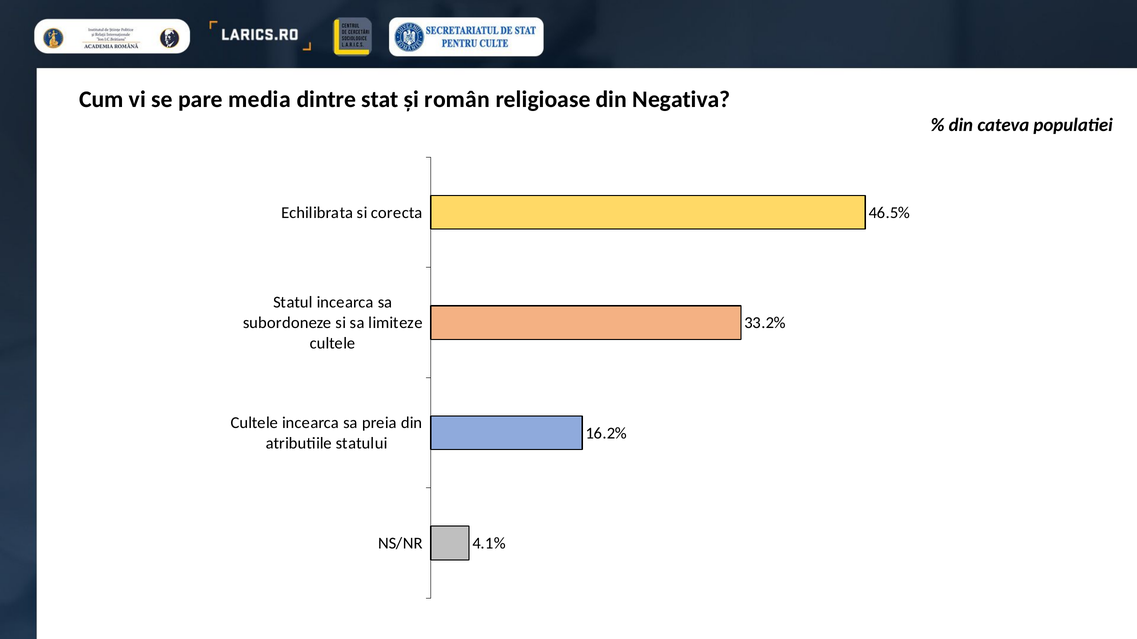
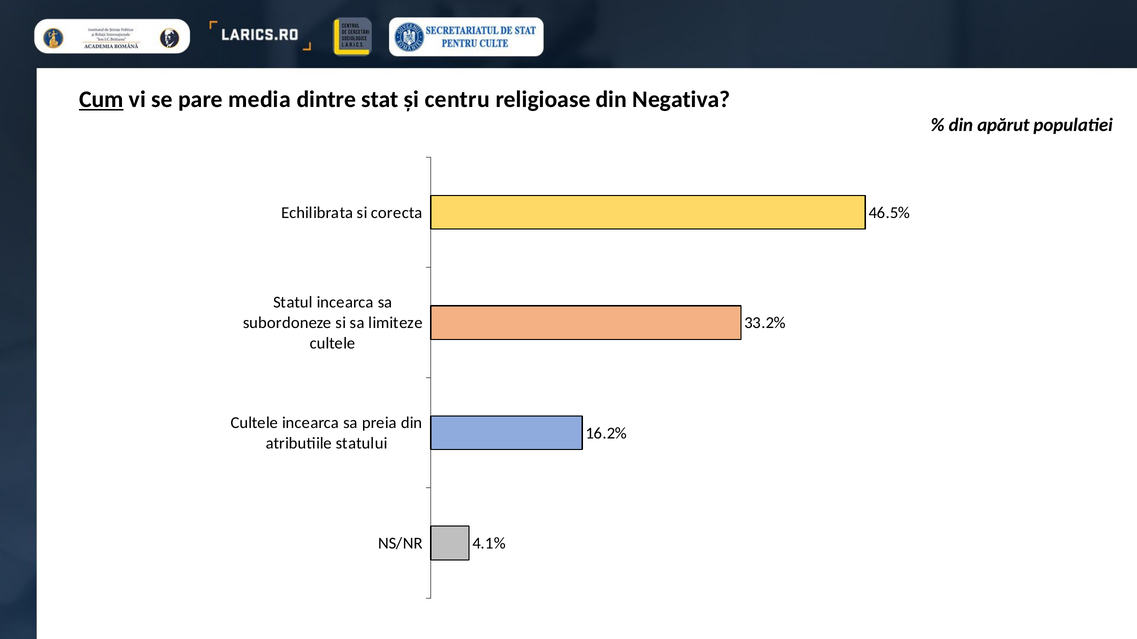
Cum underline: none -> present (101, 100)
român: român -> centru (457, 100)
cateva: cateva -> apărut (1003, 125)
